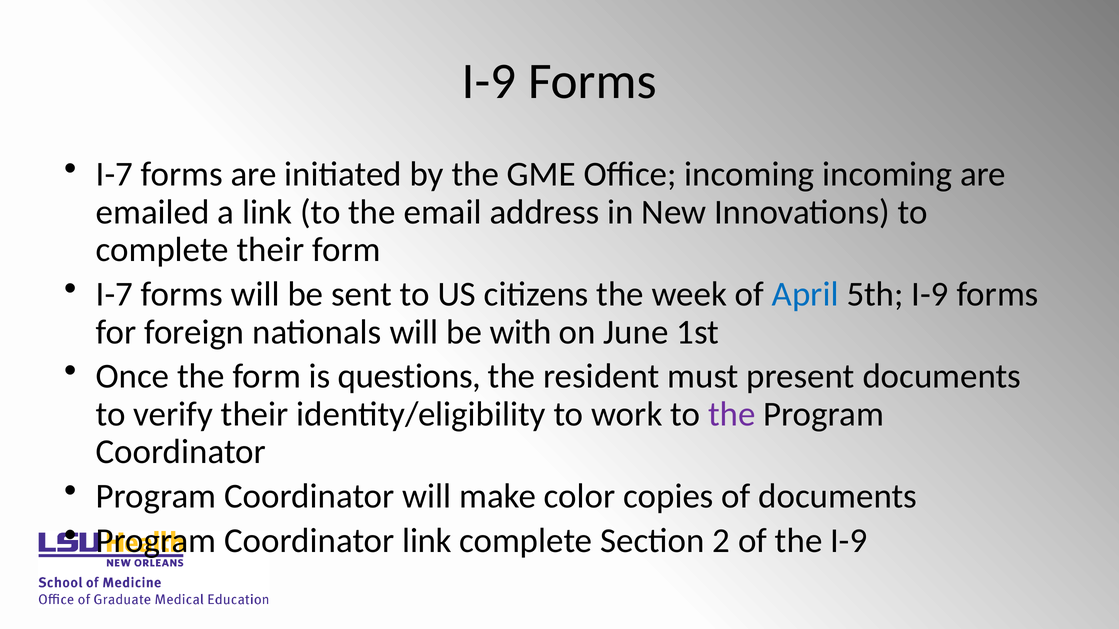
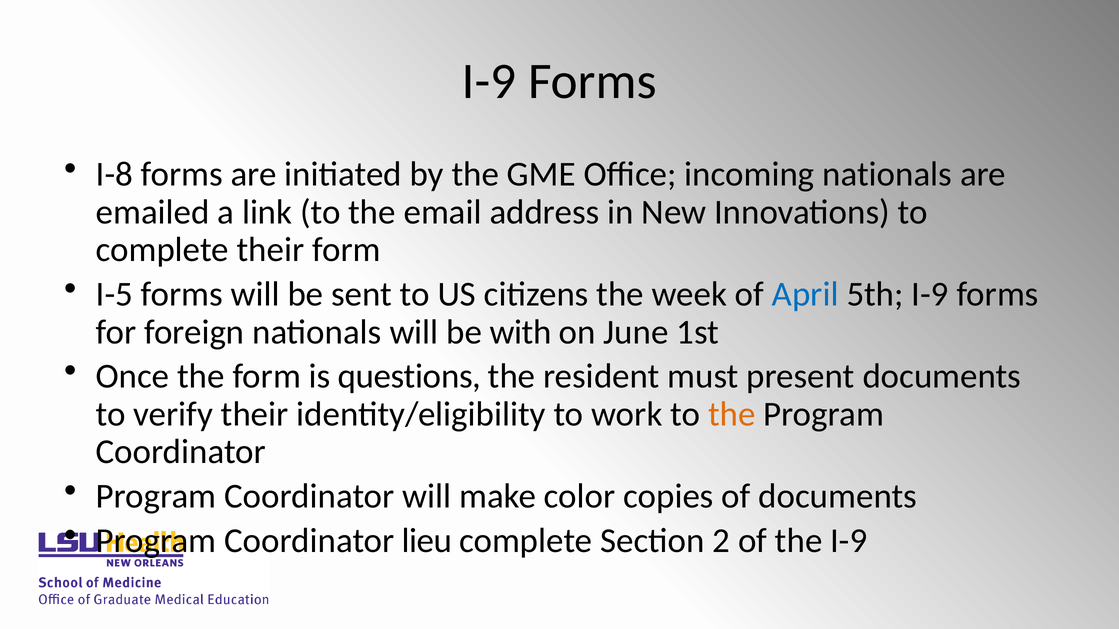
I-7: I-7 -> I-8 (114, 174)
incoming incoming: incoming -> nationals (887, 174)
I-7: I-7 -> I-5 (114, 294)
the colour: purple -> orange (732, 414)
Coordinator link: link -> lieu (427, 541)
